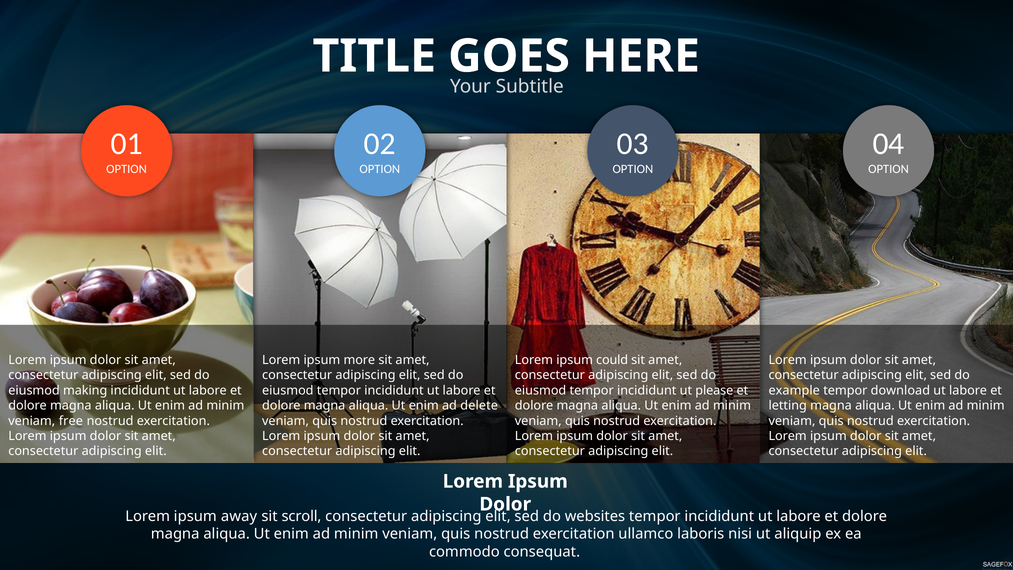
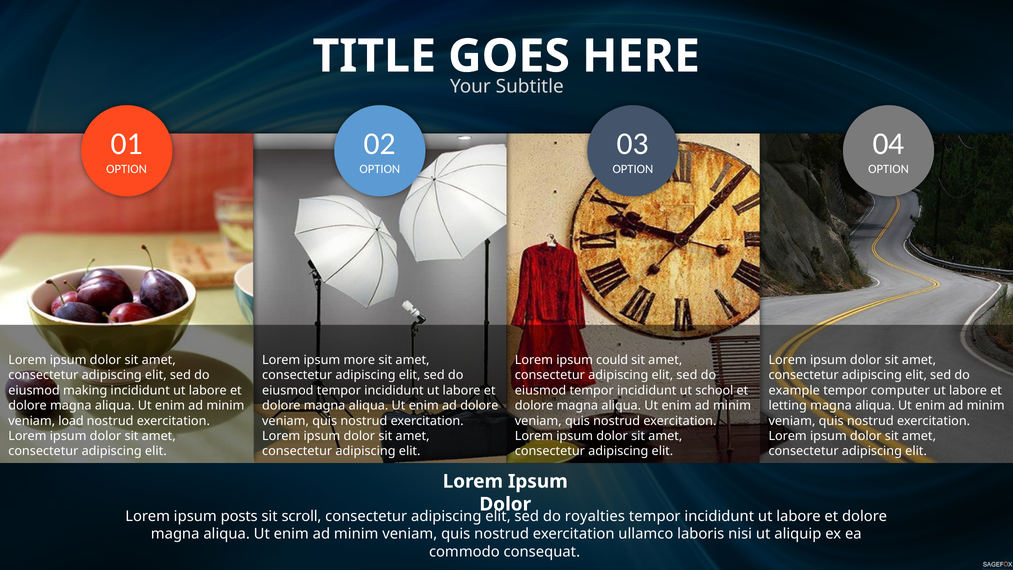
please: please -> school (714, 390)
download: download -> computer (900, 390)
ad delete: delete -> dolore (479, 406)
free: free -> load (71, 421)
away: away -> posts (239, 516)
websites: websites -> royalties (595, 516)
